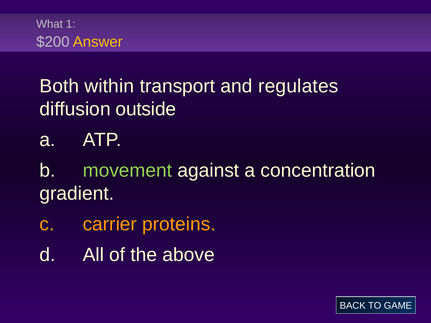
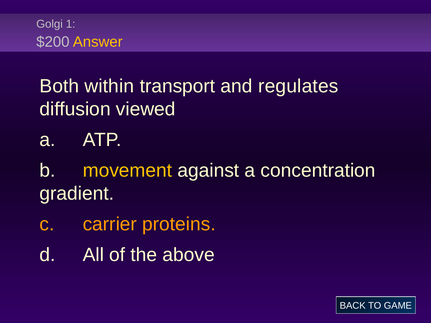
What: What -> Golgi (50, 24)
outside: outside -> viewed (146, 109)
movement colour: light green -> yellow (127, 171)
